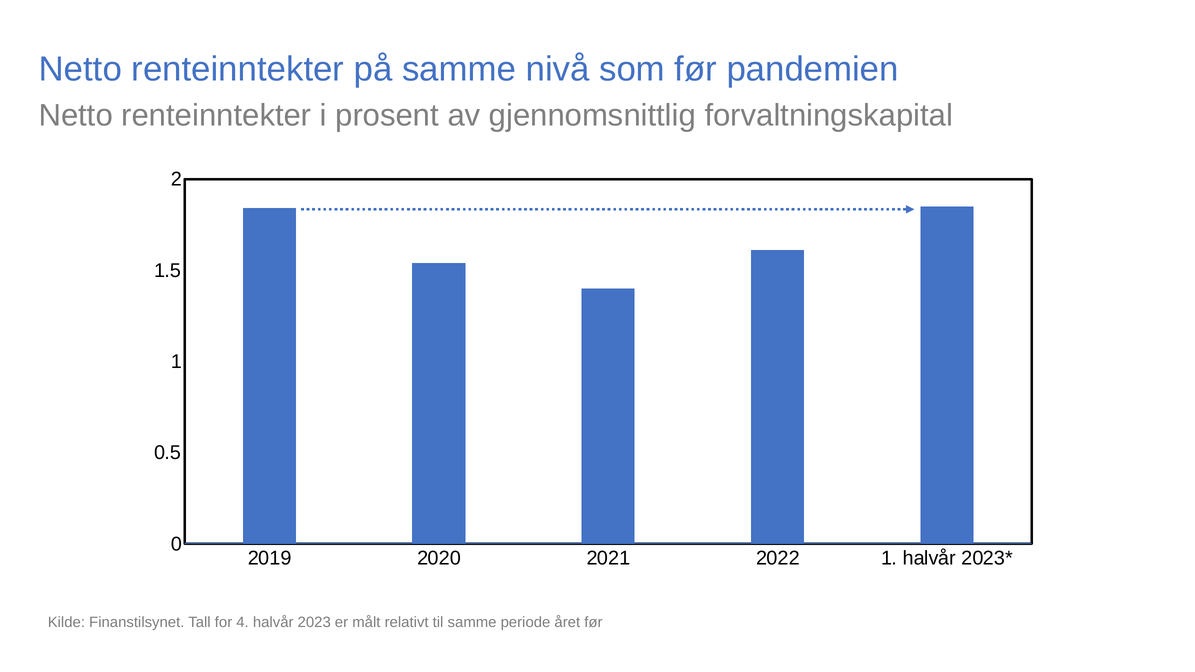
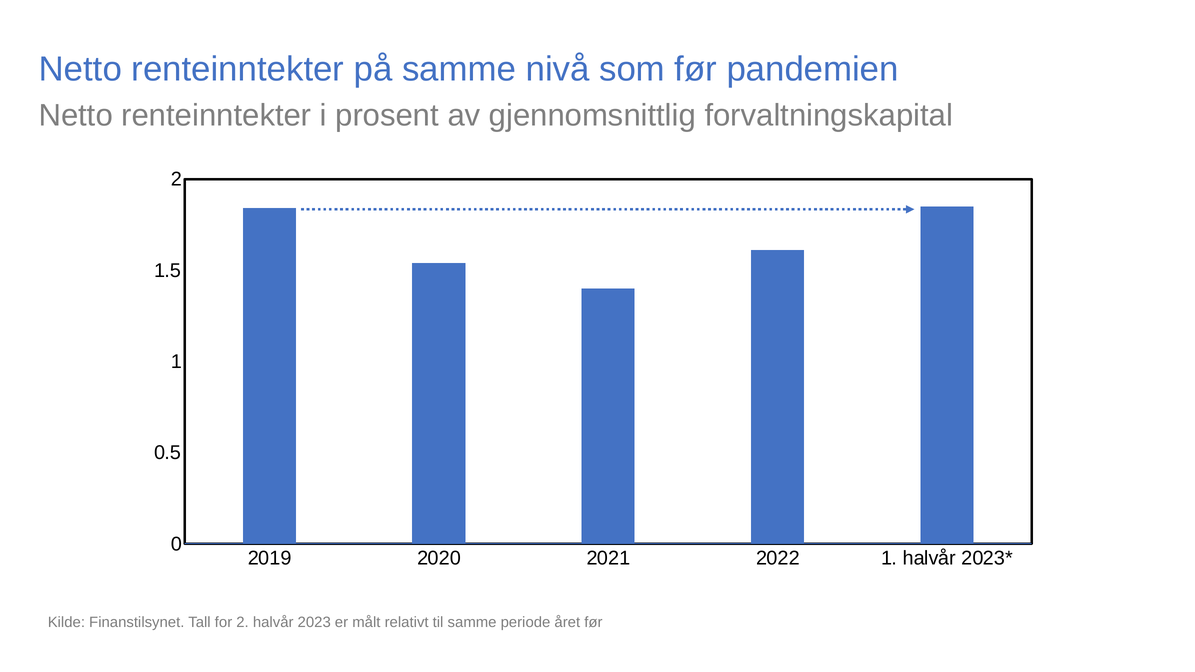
for 4: 4 -> 2 (243, 623)
